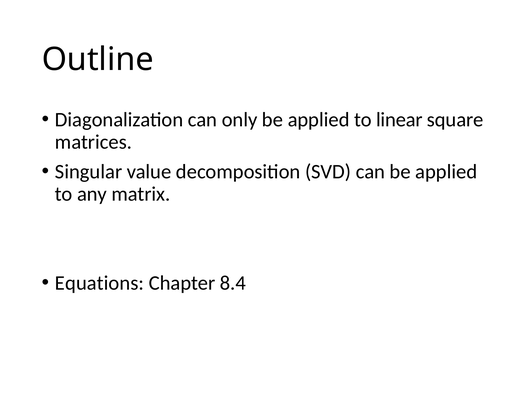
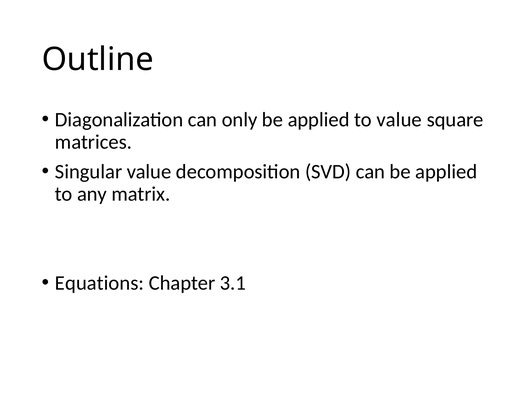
to linear: linear -> value (399, 119)
8.4: 8.4 -> 3.1 (233, 283)
